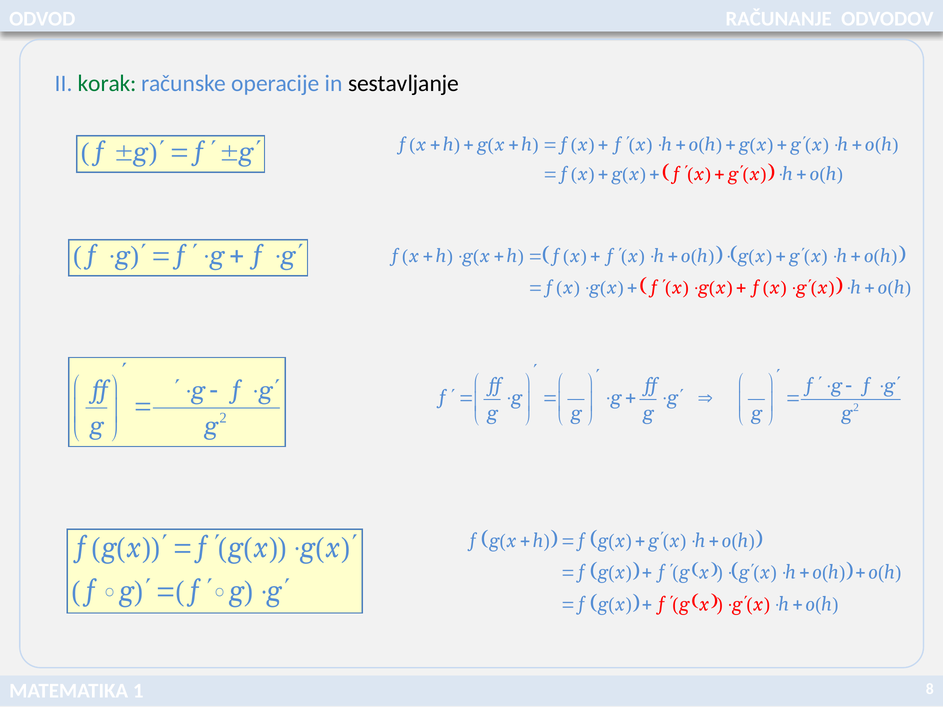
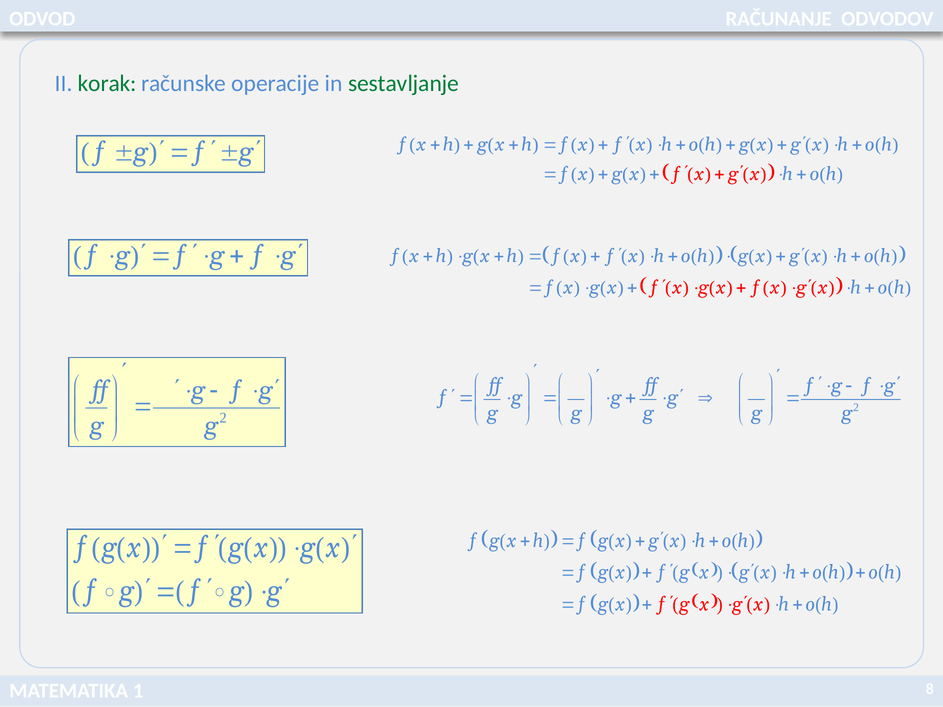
sestavljanje colour: black -> green (404, 83)
